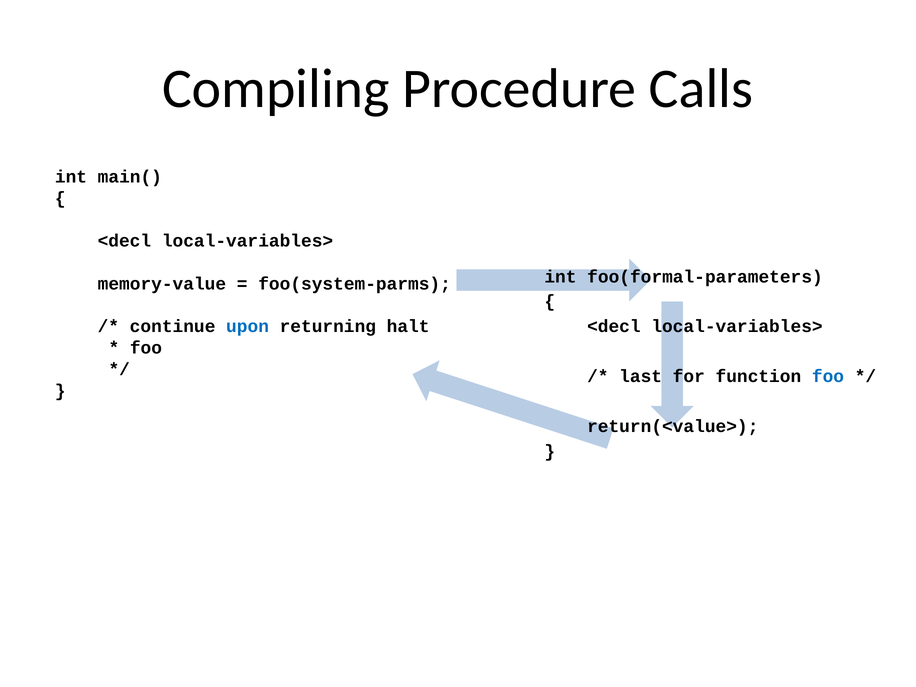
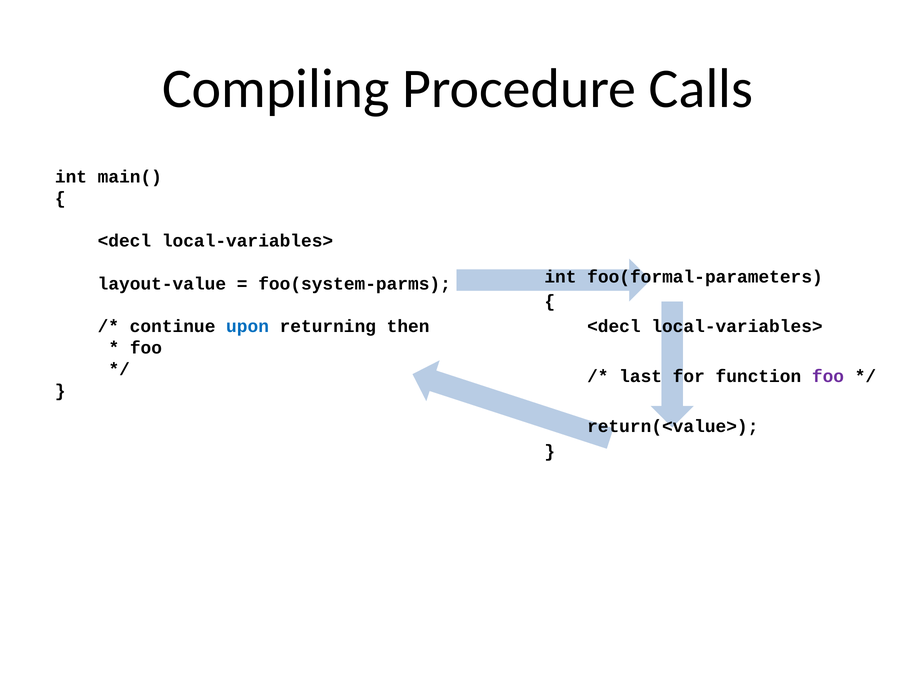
memory-value: memory-value -> layout-value (162, 284)
halt: halt -> then (408, 327)
foo colour: blue -> purple (828, 376)
